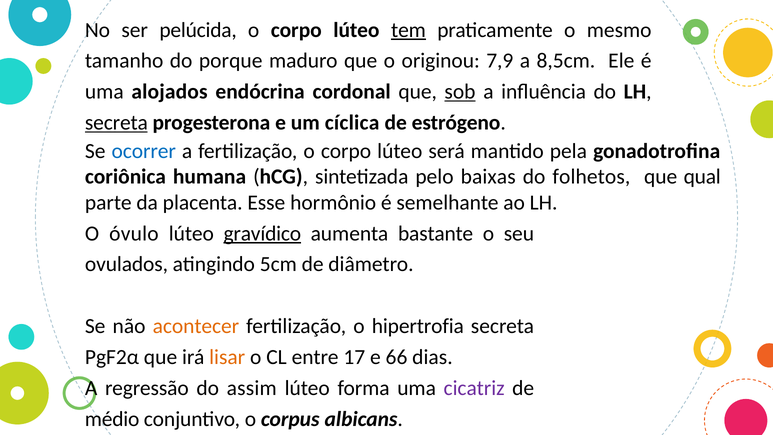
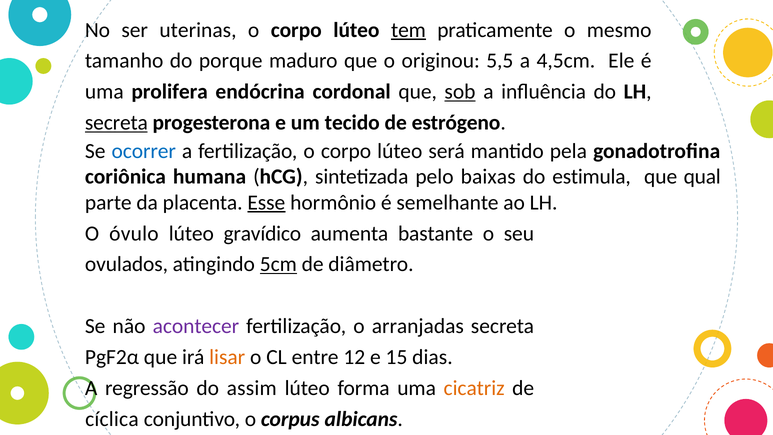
pelúcida: pelúcida -> uterinas (198, 30)
7,9: 7,9 -> 5,5 (500, 61)
8,5cm: 8,5cm -> 4,5cm (566, 61)
alojados: alojados -> prolifera (170, 92)
cíclica: cíclica -> tecido (352, 123)
folhetos: folhetos -> estimula (592, 177)
Esse underline: none -> present (266, 202)
gravídico underline: present -> none (262, 233)
5cm underline: none -> present (278, 264)
acontecer colour: orange -> purple (196, 326)
hipertrofia: hipertrofia -> arranjadas (418, 326)
17: 17 -> 12 (354, 357)
66: 66 -> 15 (396, 357)
cicatriz colour: purple -> orange (474, 388)
médio: médio -> cíclica (112, 419)
